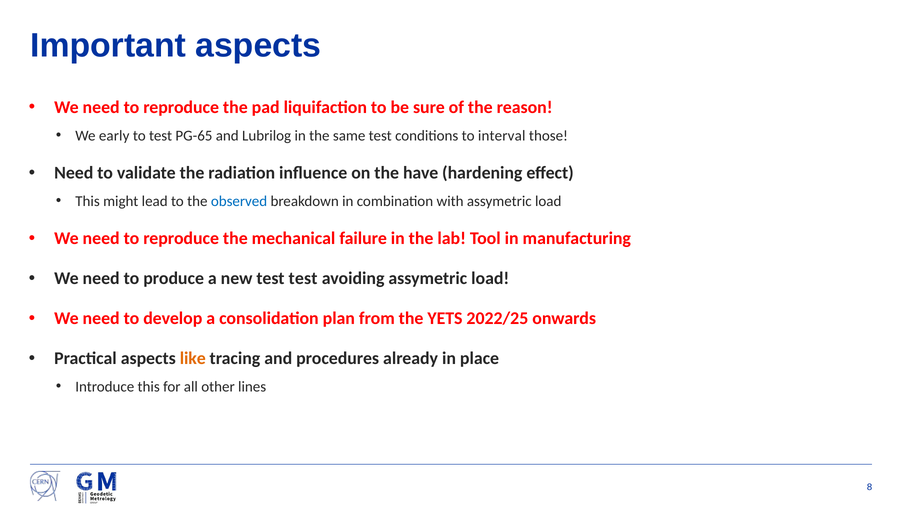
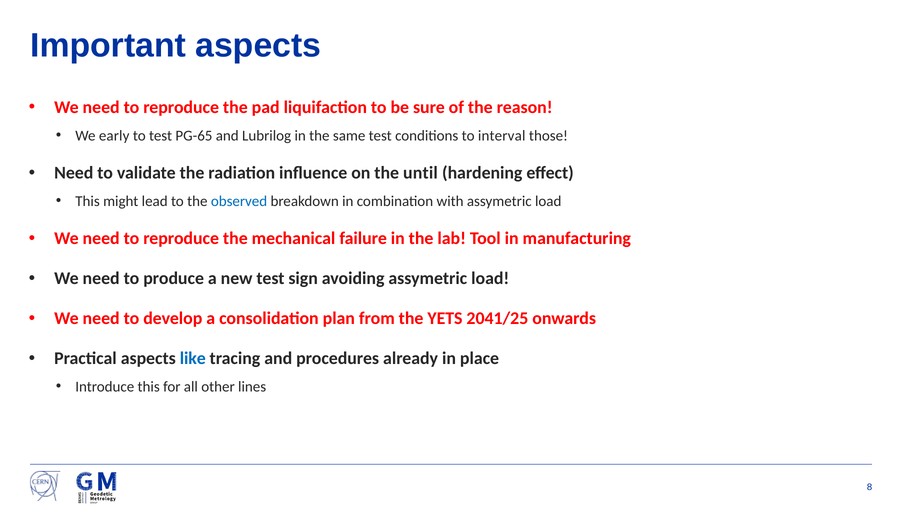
have: have -> until (420, 173)
test test: test -> sign (303, 278)
2022/25: 2022/25 -> 2041/25 (497, 318)
like colour: orange -> blue (193, 358)
